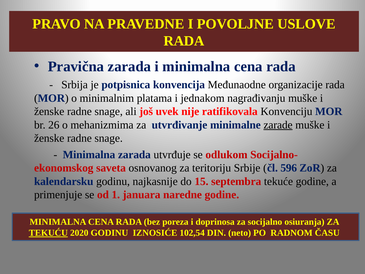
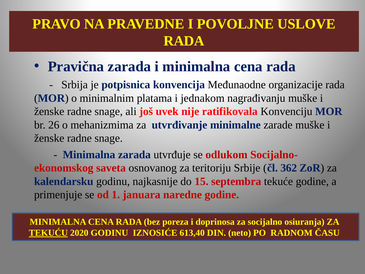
zarade underline: present -> none (278, 125)
596: 596 -> 362 (289, 168)
102,54: 102,54 -> 613,40 (192, 233)
